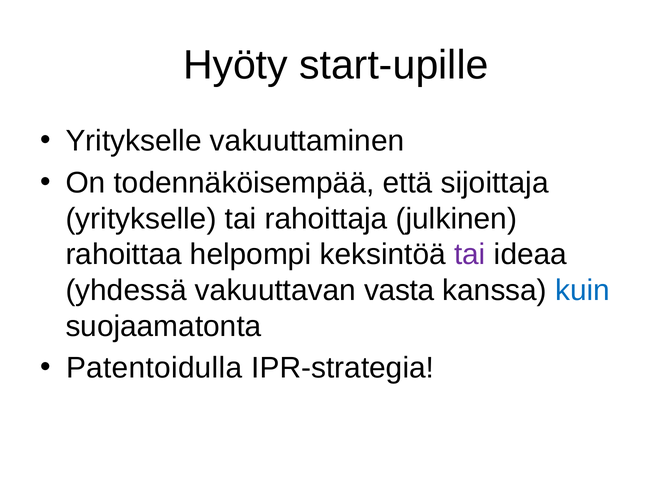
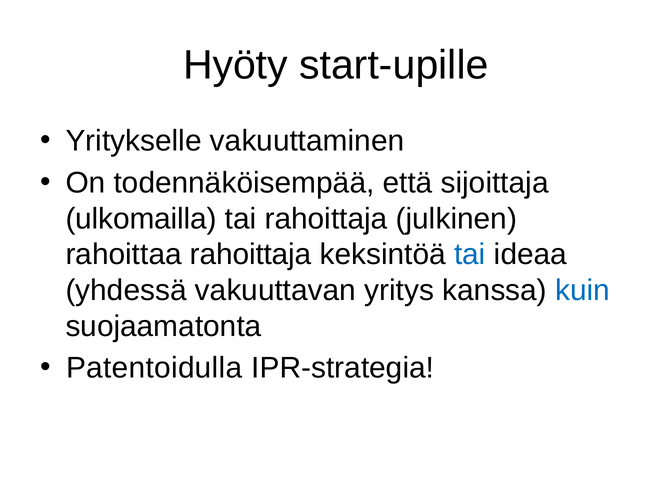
yritykselle: yritykselle -> ulkomailla (141, 219)
rahoittaa helpompi: helpompi -> rahoittaja (251, 254)
tai colour: purple -> blue (470, 254)
vasta: vasta -> yritys (399, 290)
